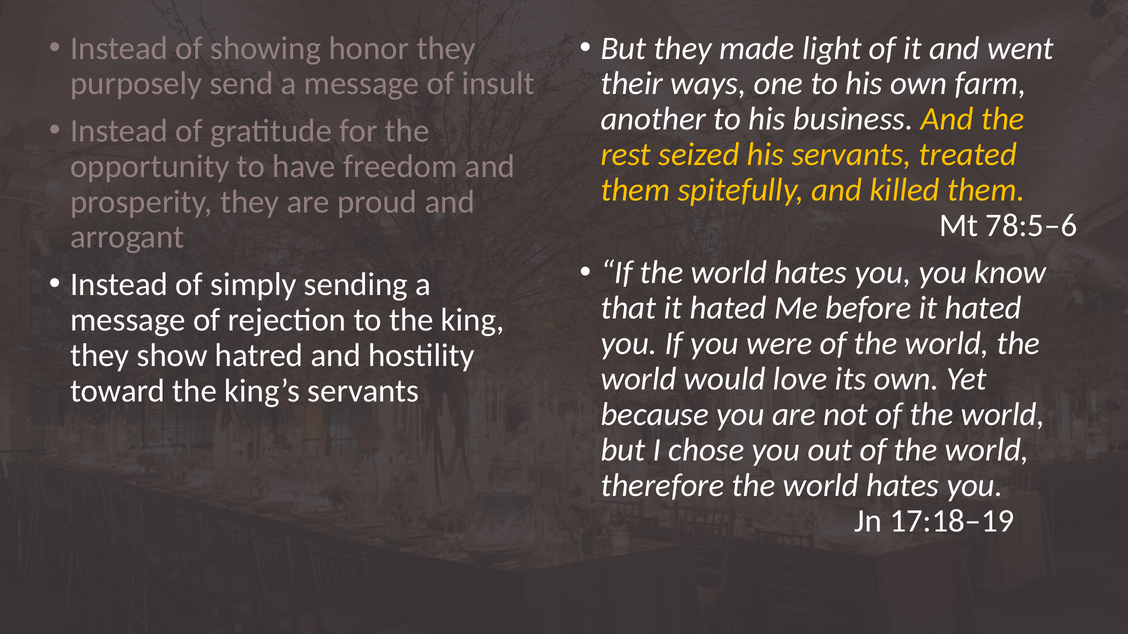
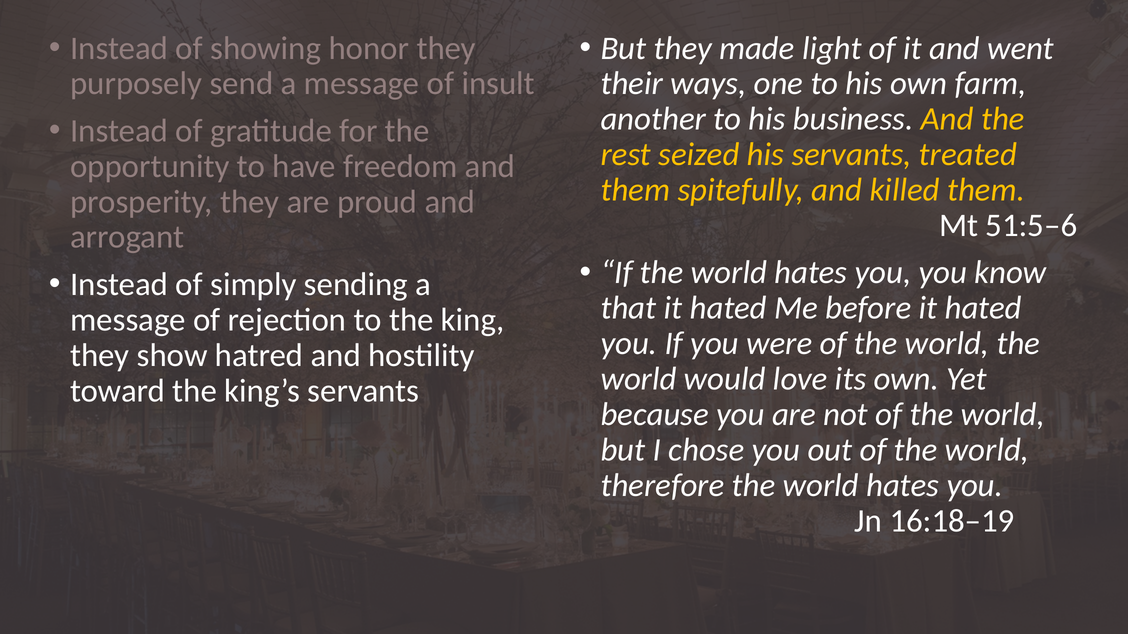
78:5–6: 78:5–6 -> 51:5–6 (1031, 226)
17:18–19: 17:18–19 -> 16:18–19 (952, 521)
